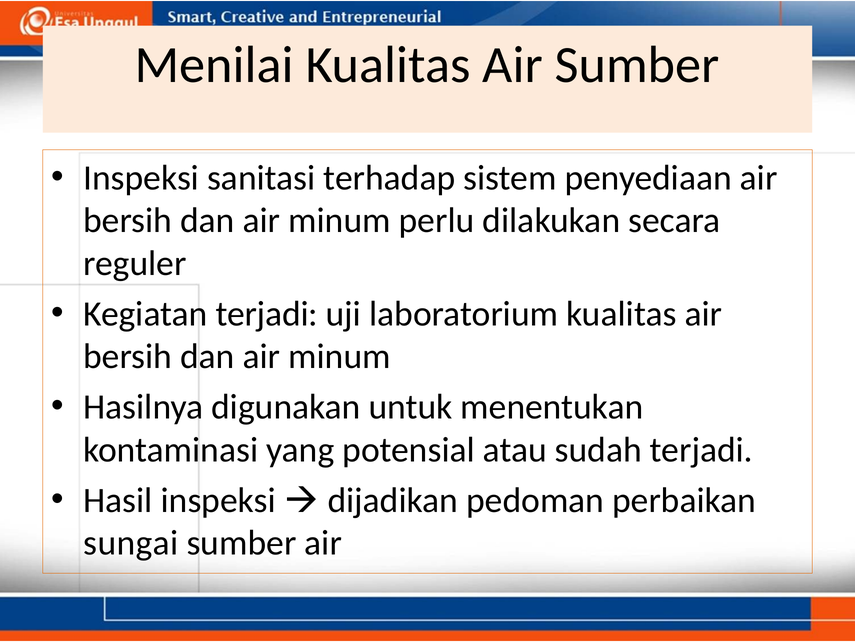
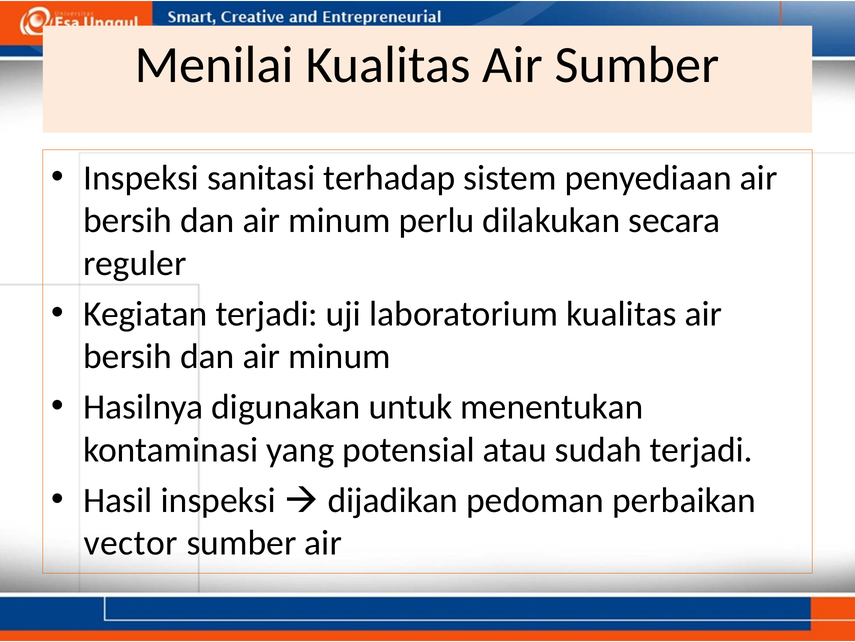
sungai: sungai -> vector (131, 543)
